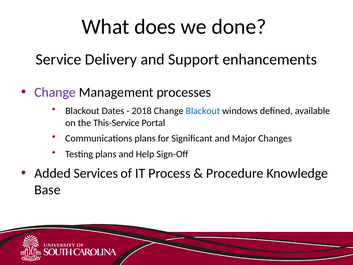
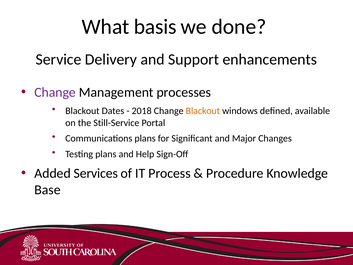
does: does -> basis (155, 27)
Blackout colour: blue -> orange (203, 111)
This-Service: This-Service -> Still-Service (116, 123)
